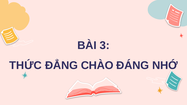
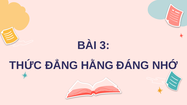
CHÀO: CHÀO -> HẰNG (97, 66)
